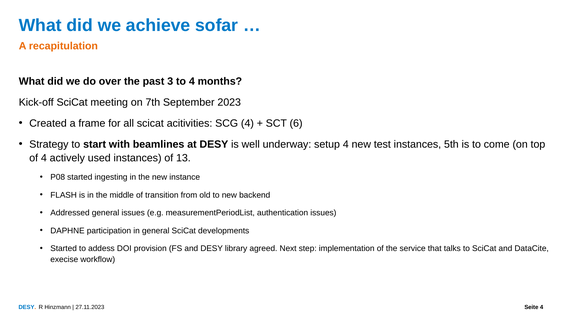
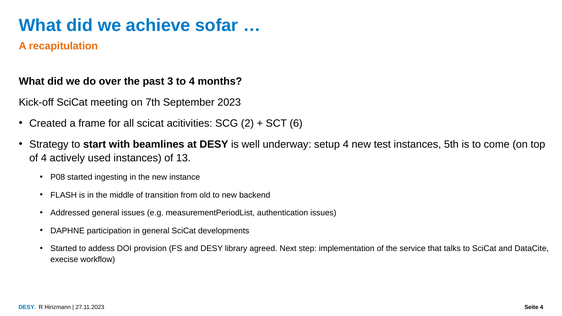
SCG 4: 4 -> 2 (247, 123)
